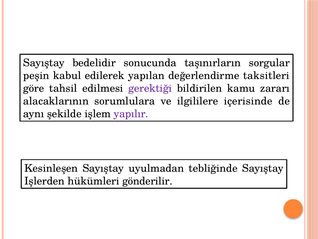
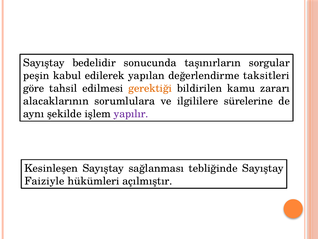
gerektiği colour: purple -> orange (150, 88)
içerisinde: içerisinde -> sürelerine (248, 101)
uyulmadan: uyulmadan -> sağlanması (156, 168)
Işlerden: Işlerden -> Faiziyle (44, 181)
gönderilir: gönderilir -> açılmıştır (147, 181)
